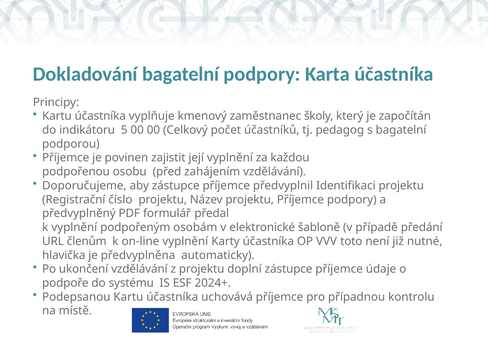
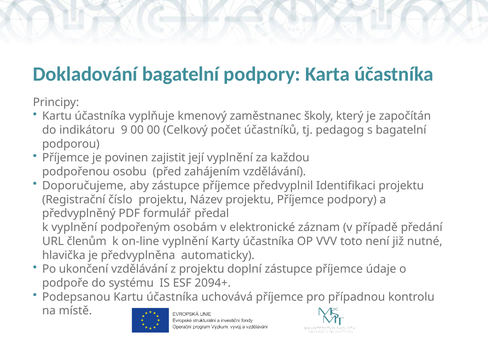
5: 5 -> 9 (124, 130)
šabloně: šabloně -> záznam (319, 227)
2024+: 2024+ -> 2094+ (213, 283)
